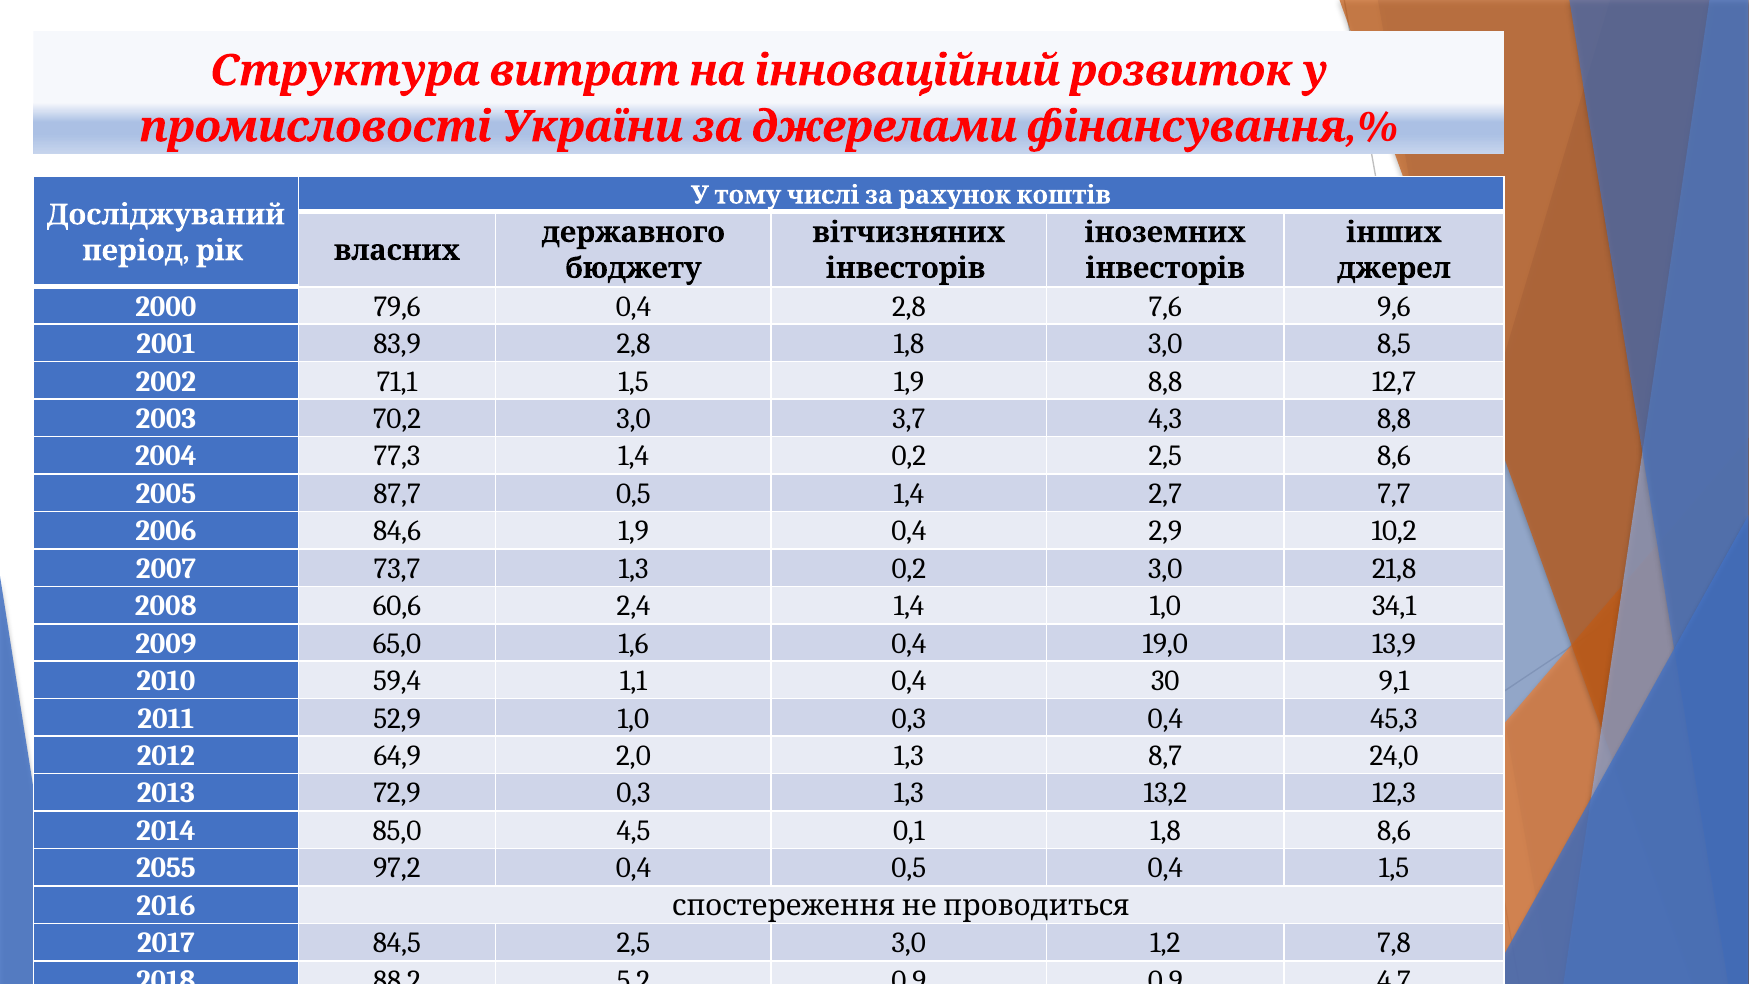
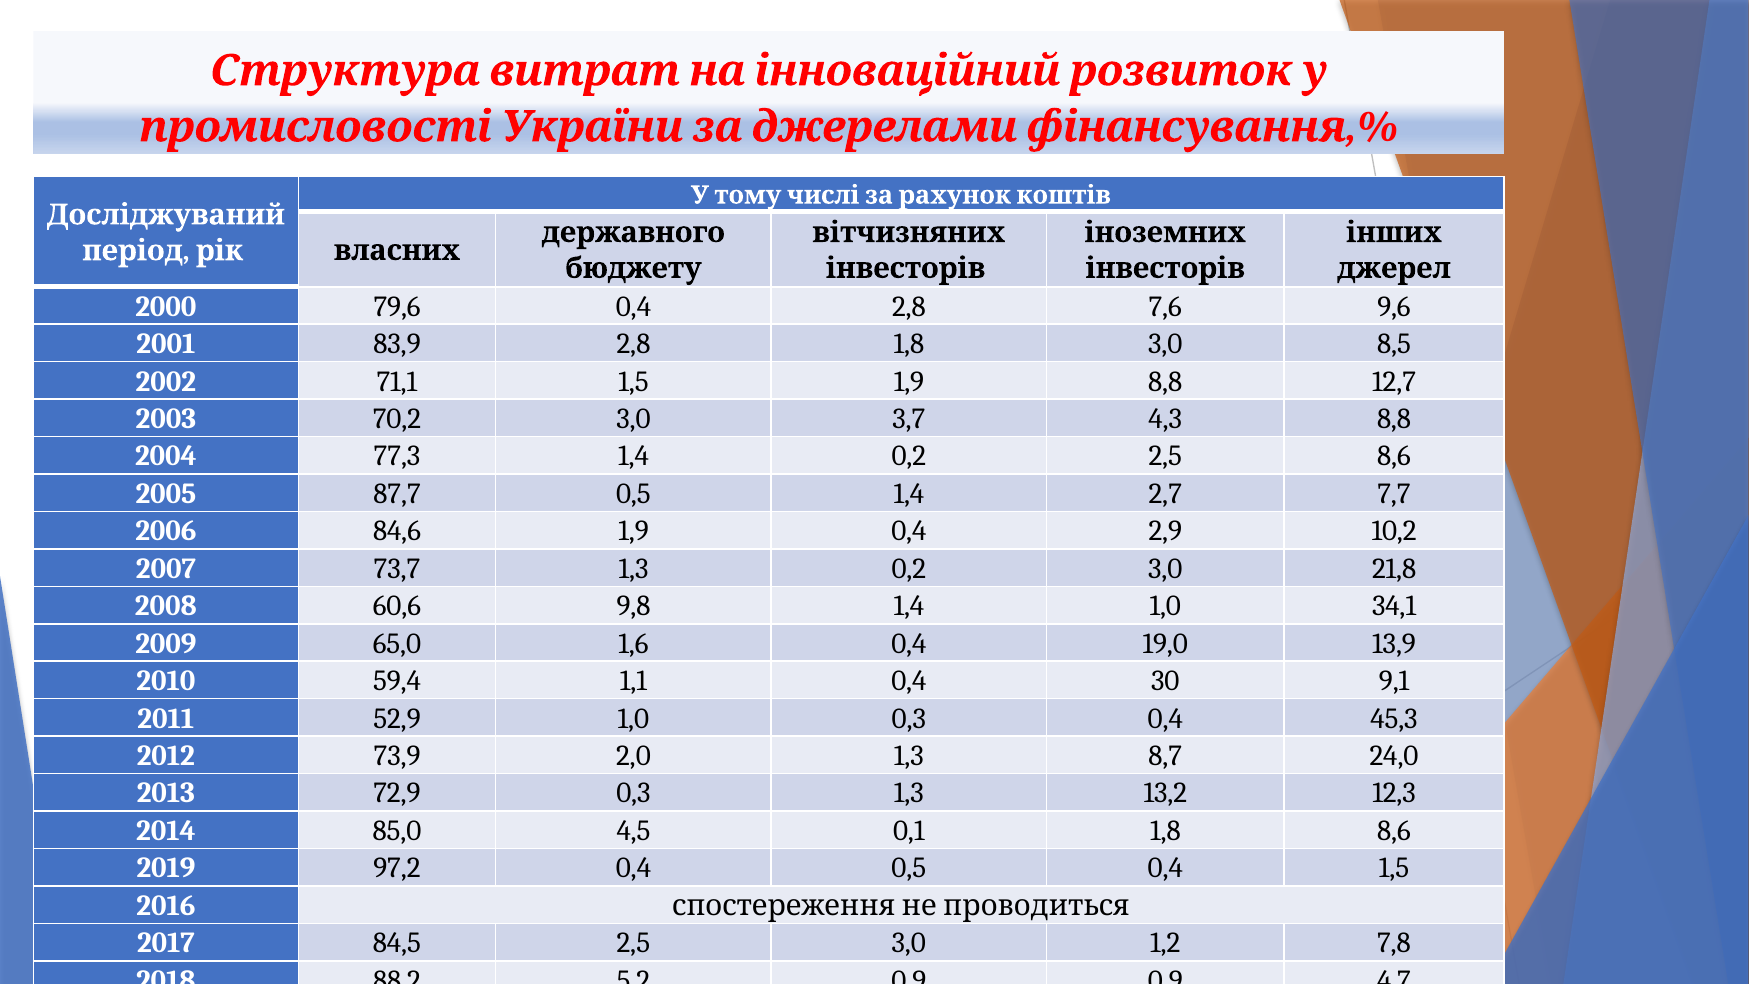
2,4: 2,4 -> 9,8 (634, 606)
64,9: 64,9 -> 73,9 (397, 756)
2055: 2055 -> 2019 (166, 868)
